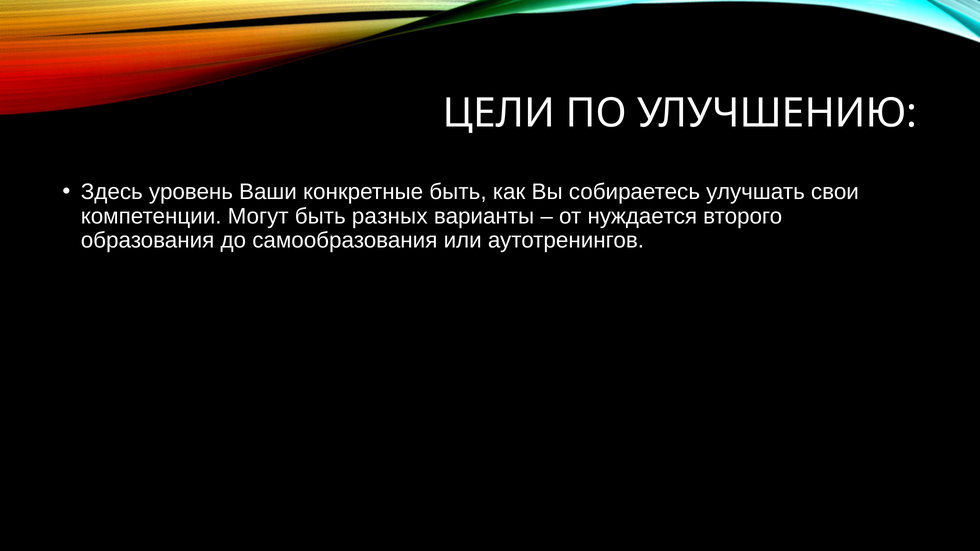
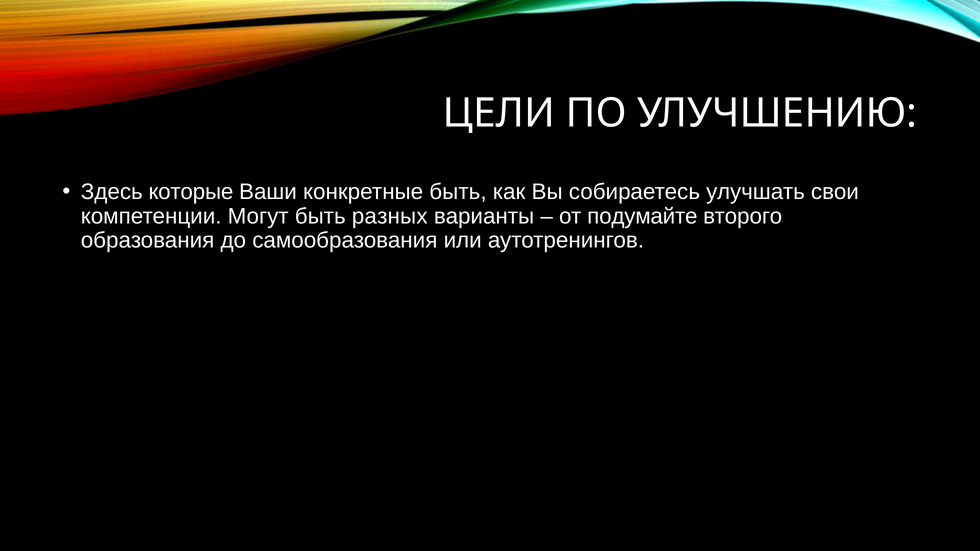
уровень: уровень -> которые (191, 192)
нуждается: нуждается -> подумайте (642, 216)
